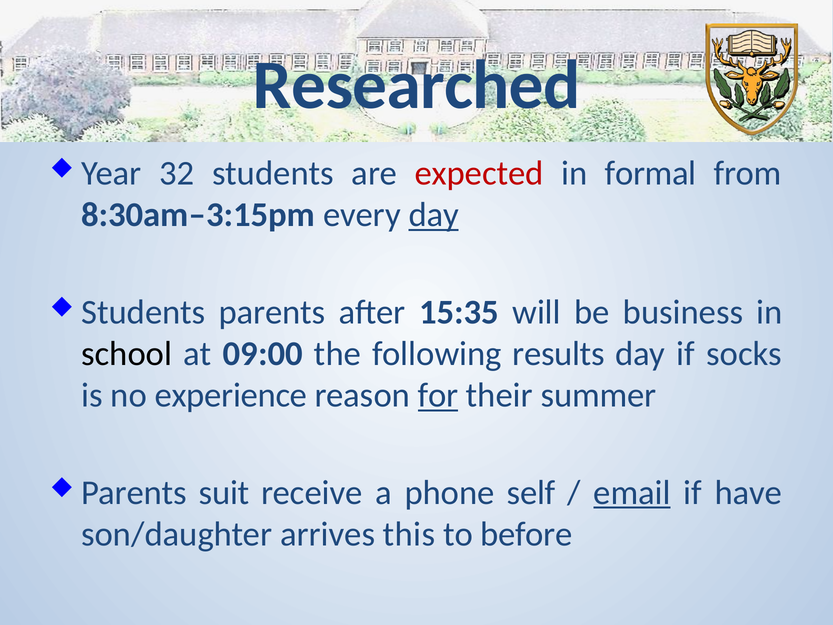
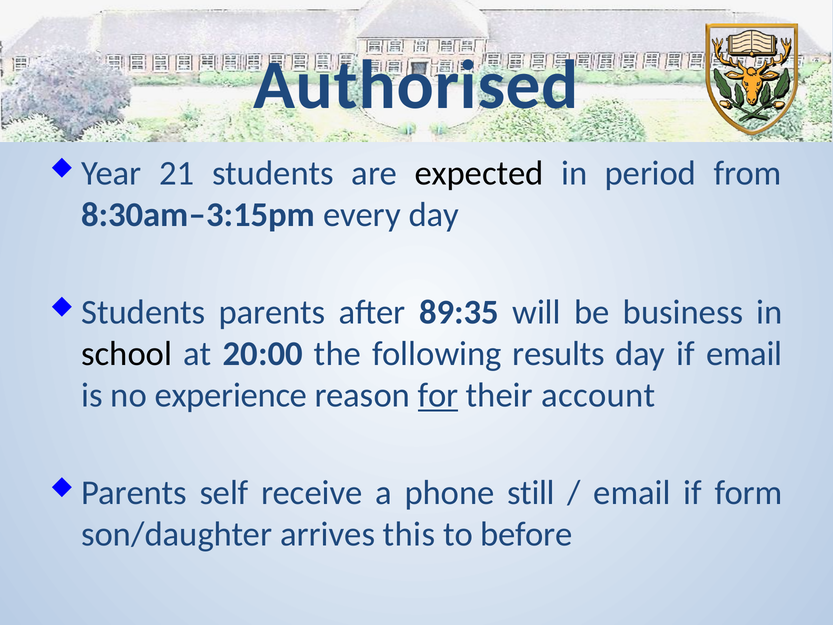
Researched: Researched -> Authorised (416, 85)
32: 32 -> 21 (177, 173)
expected colour: red -> black (479, 173)
formal: formal -> period (650, 173)
day underline: present -> none (434, 215)
15:35: 15:35 -> 89:35 (459, 312)
09:00: 09:00 -> 20:00 (263, 354)
if socks: socks -> email (744, 354)
summer: summer -> account (598, 395)
suit: suit -> self (224, 493)
self: self -> still (531, 493)
email underline: present -> none (632, 493)
have: have -> form (748, 493)
